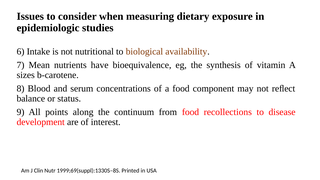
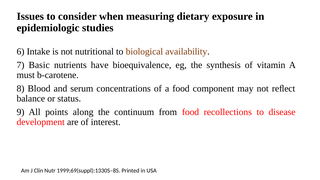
Mean: Mean -> Basic (39, 65)
sizes: sizes -> must (26, 75)
